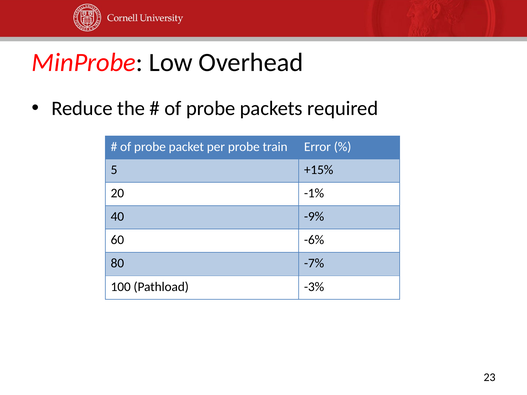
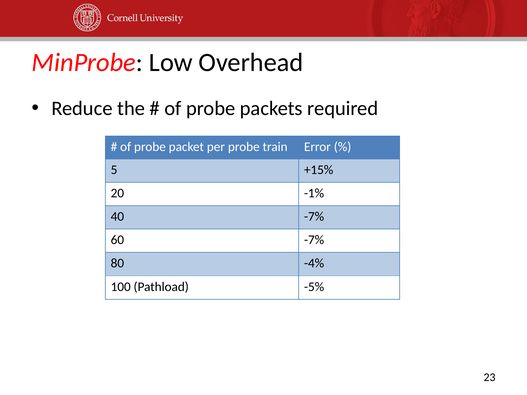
40 -9%: -9% -> -7% (314, 217)
60 -6%: -6% -> -7% (314, 240)
-7%: -7% -> -4% (314, 263)
-3%: -3% -> -5% (314, 287)
